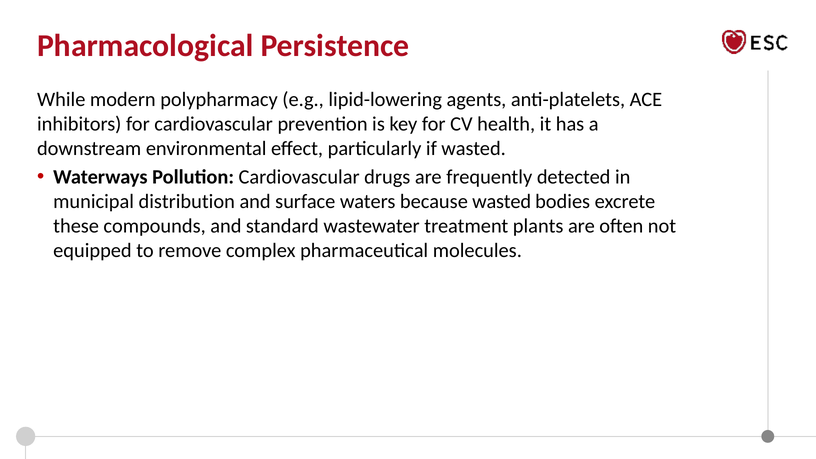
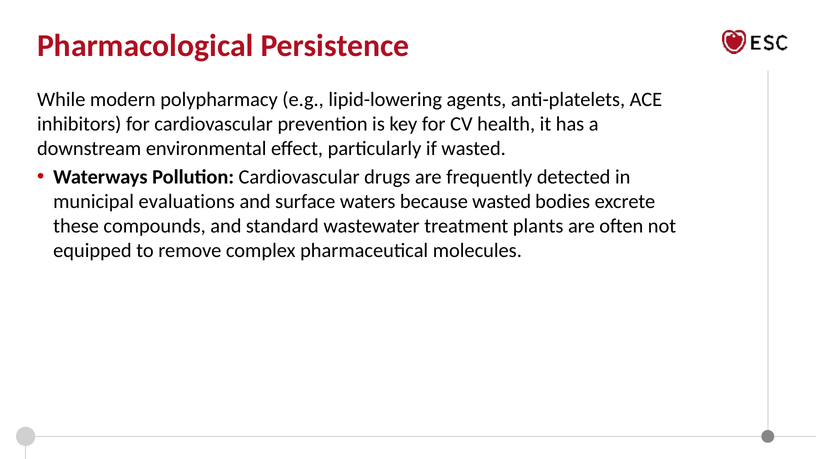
distribution: distribution -> evaluations (187, 201)
